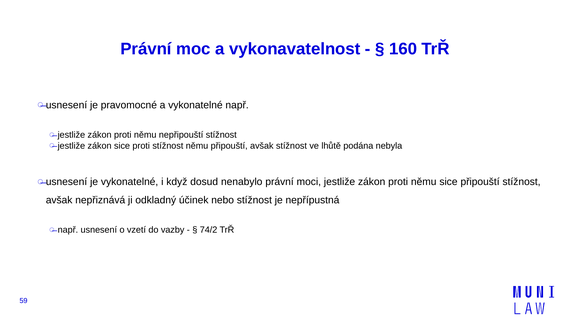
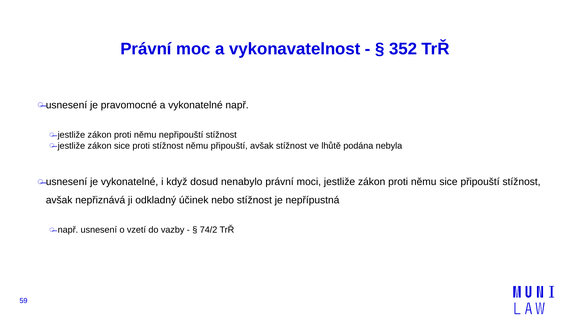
160: 160 -> 352 (403, 49)
